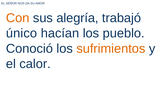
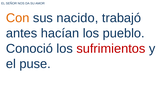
alegría: alegría -> nacido (77, 18)
único: único -> antes (22, 33)
sufrimientos colour: orange -> red (111, 49)
calor: calor -> puse (35, 64)
